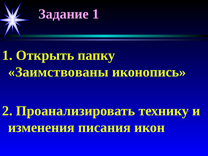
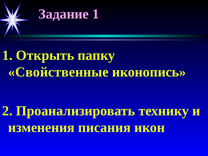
Заимствованы: Заимствованы -> Свойственные (58, 72)
